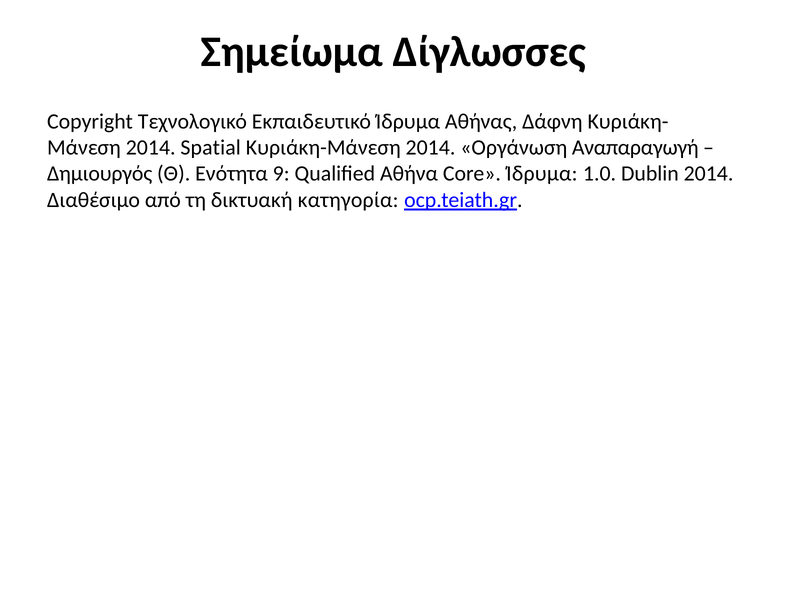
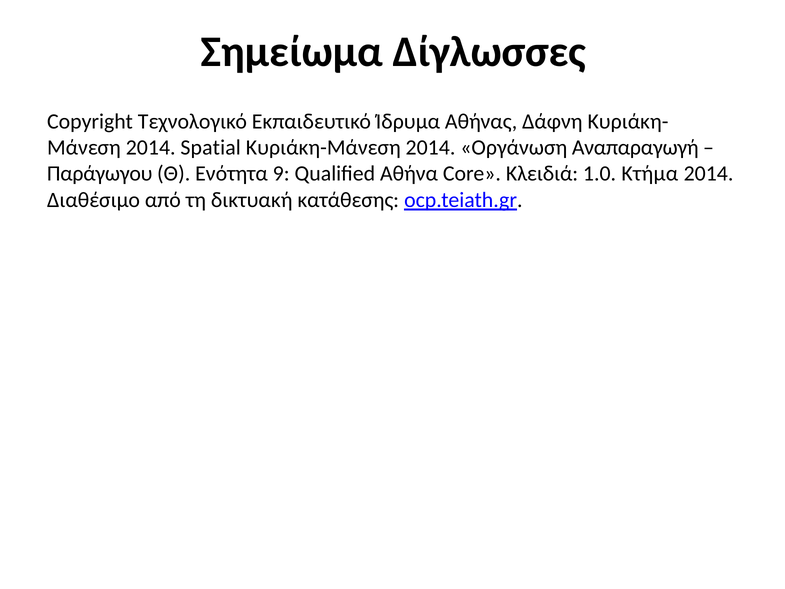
Δημιουργός: Δημιουργός -> Παράγωγου (100, 174)
Core Ίδρυμα: Ίδρυμα -> Κλειδιά (542, 174)
Dublin: Dublin -> Κτήμα (650, 174)
κατηγορία: κατηγορία -> κατάθεσης (348, 200)
